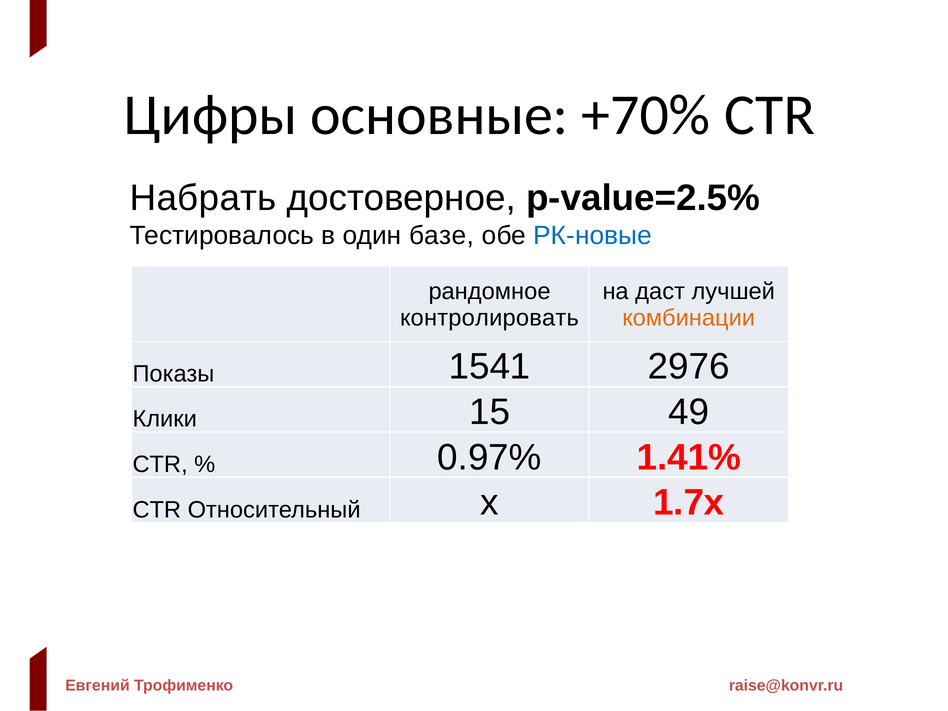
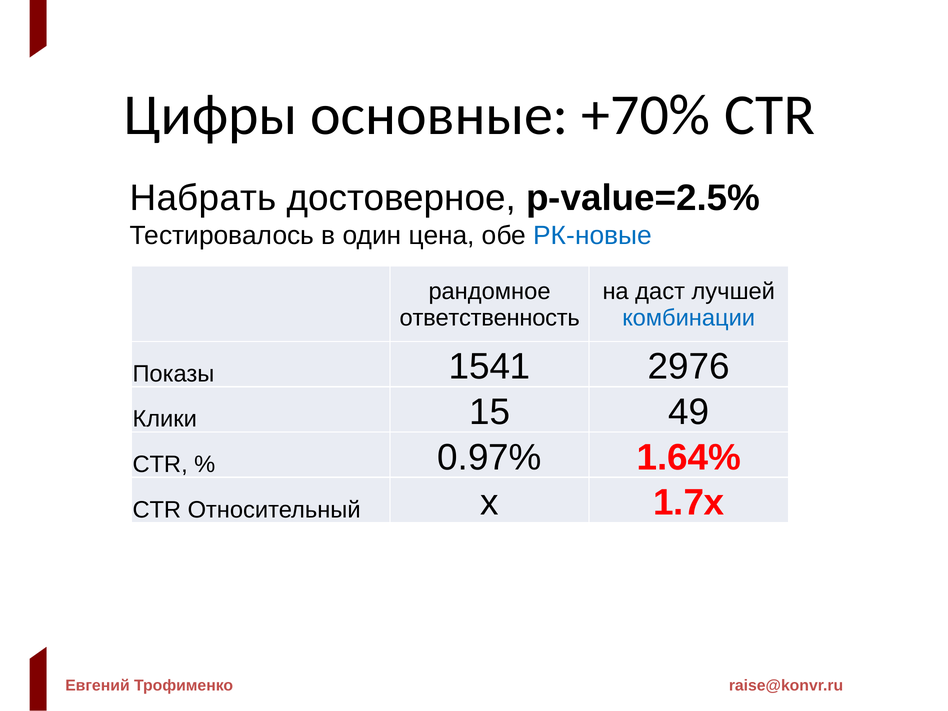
базе: базе -> цена (442, 235)
контролировать: контролировать -> ответственность (490, 318)
комбинации colour: orange -> blue (689, 318)
1.41%: 1.41% -> 1.64% (689, 457)
